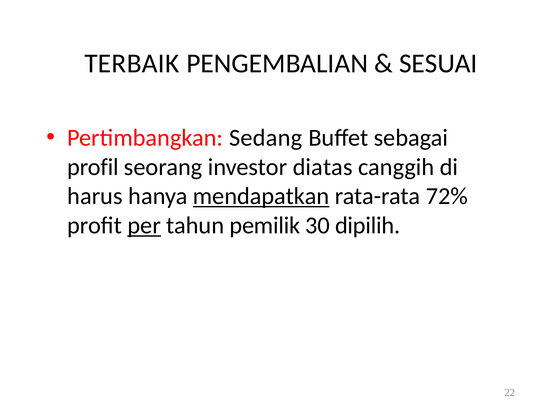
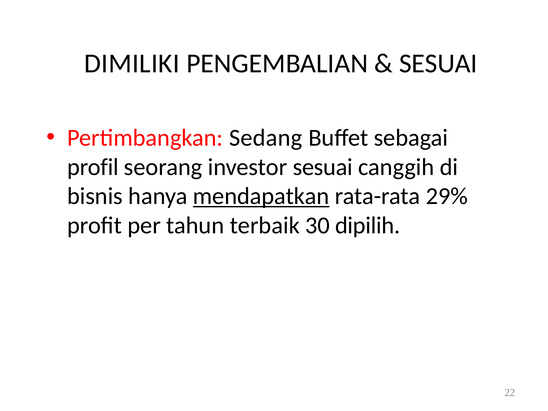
TERBAIK: TERBAIK -> DIMILIKI (132, 64)
investor diatas: diatas -> sesuai (323, 167)
harus: harus -> bisnis (95, 196)
72%: 72% -> 29% (447, 196)
per underline: present -> none (144, 225)
pemilik: pemilik -> terbaik (265, 225)
